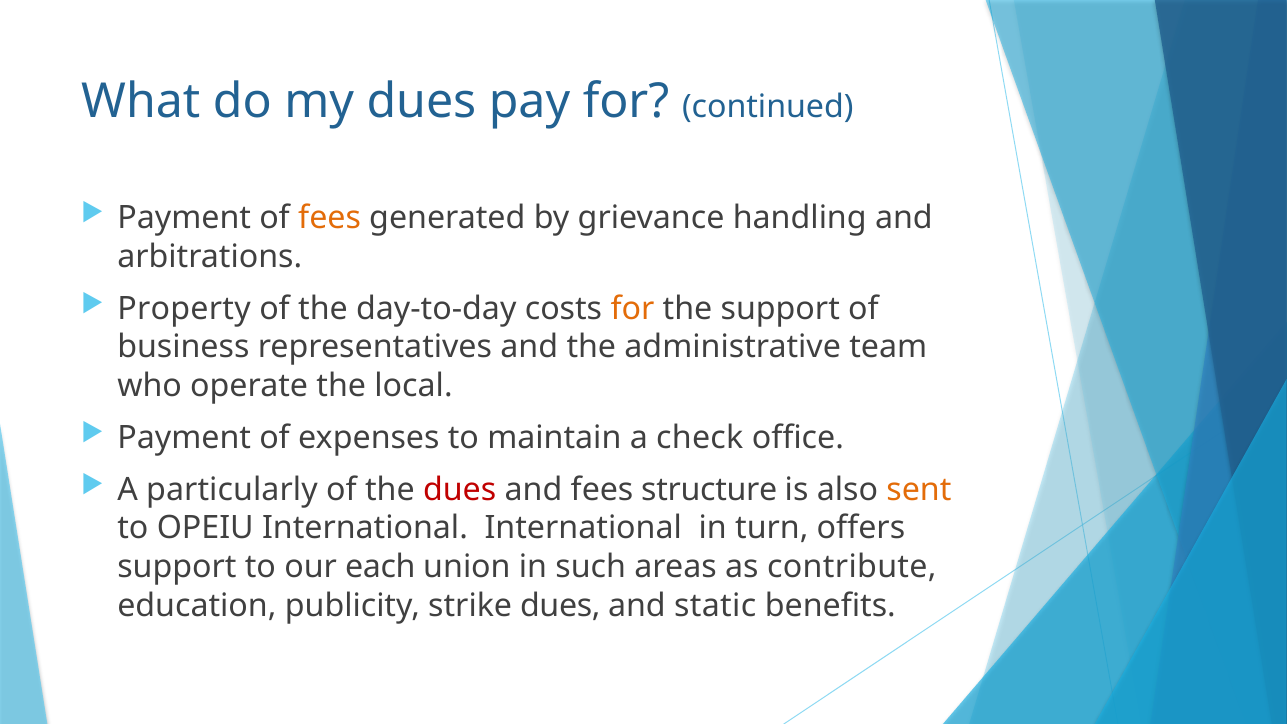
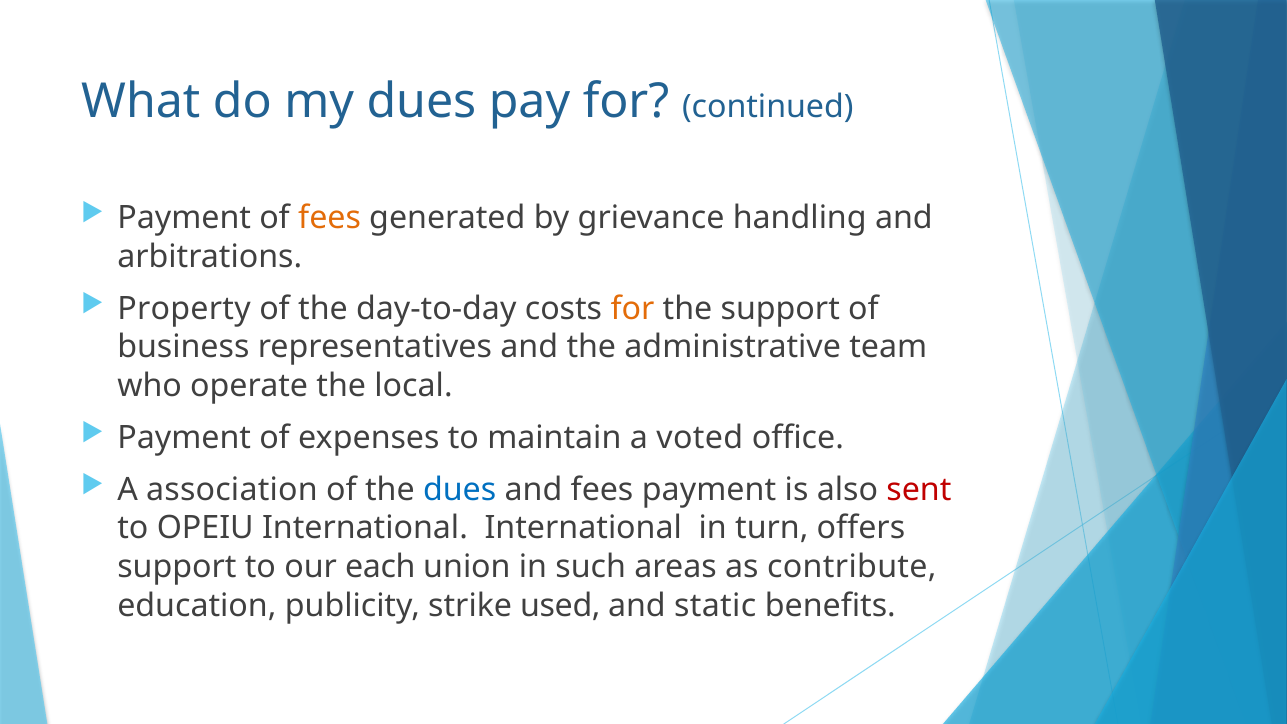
check: check -> voted (700, 438)
particularly: particularly -> association (232, 490)
dues colour: red -> blue (460, 490)
fees structure: structure -> payment (709, 490)
sent colour: orange -> red (919, 490)
strike dues: dues -> used (560, 606)
